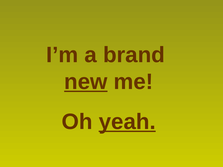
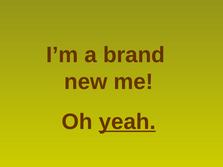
new underline: present -> none (86, 82)
